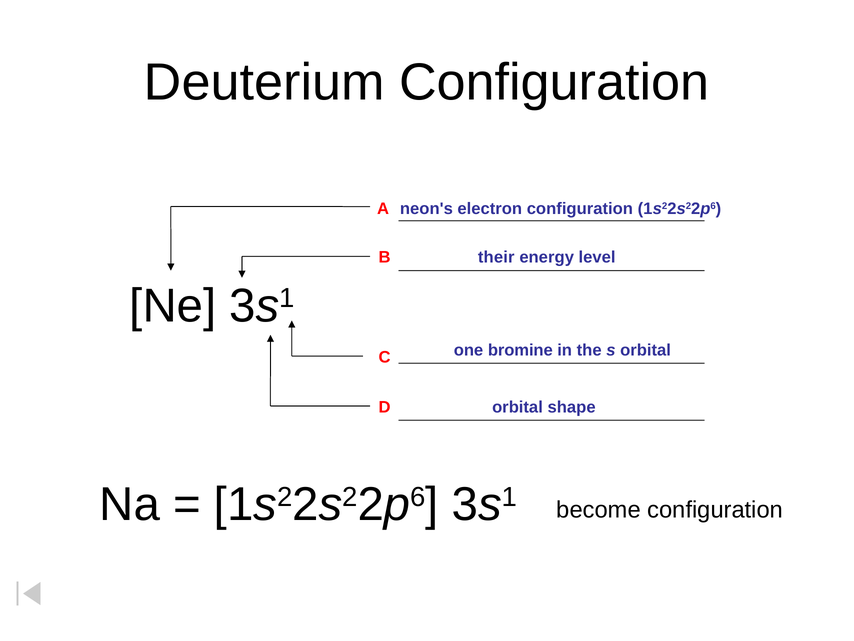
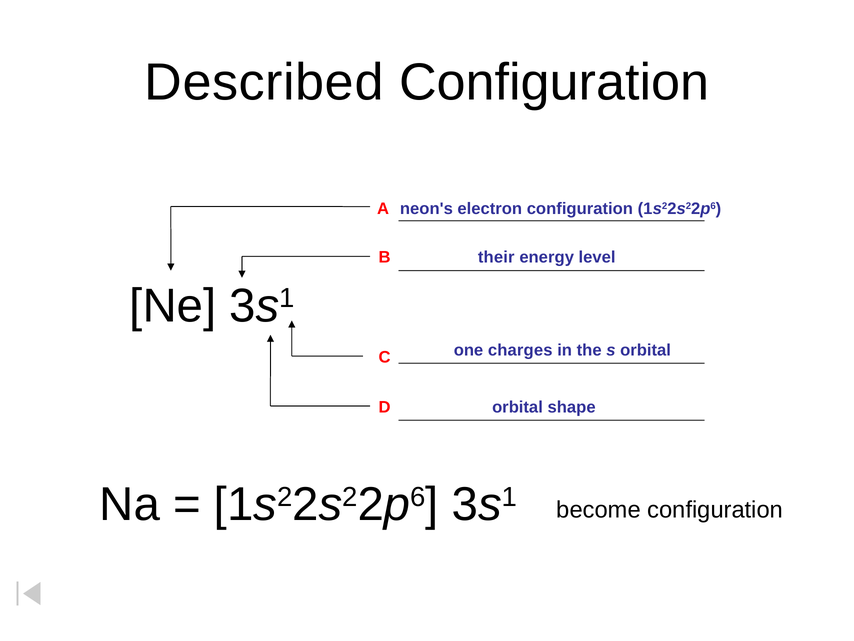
Deuterium: Deuterium -> Described (264, 83)
bromine: bromine -> charges (520, 350)
